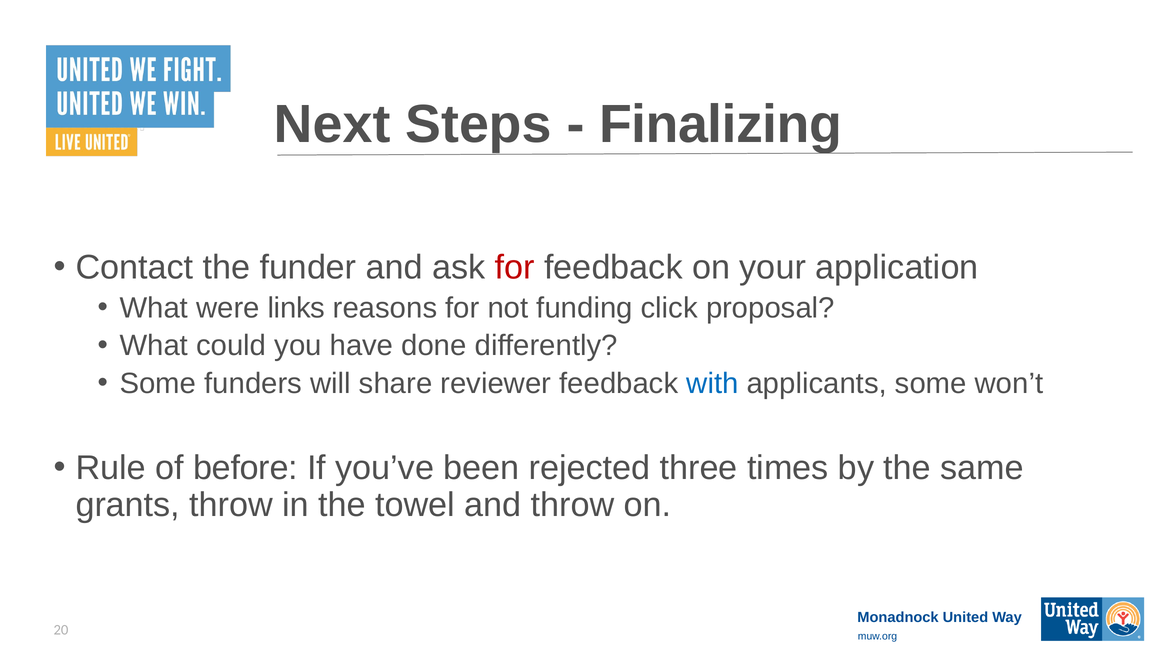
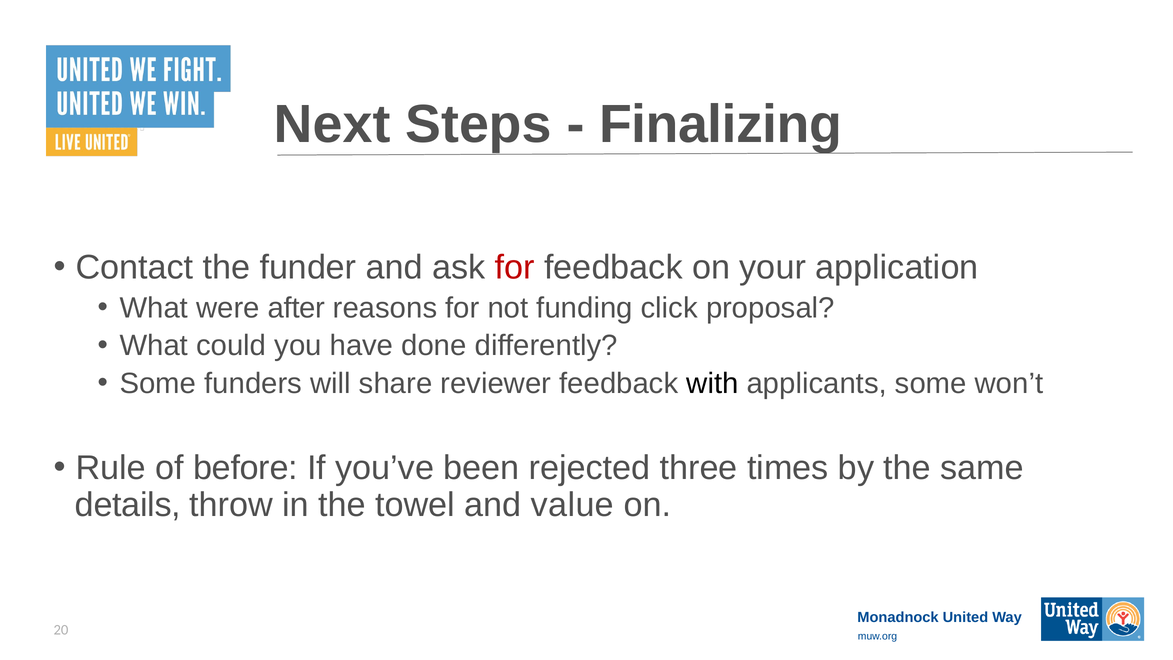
links: links -> after (296, 308)
with colour: blue -> black (712, 383)
grants: grants -> details (128, 505)
and throw: throw -> value (572, 505)
